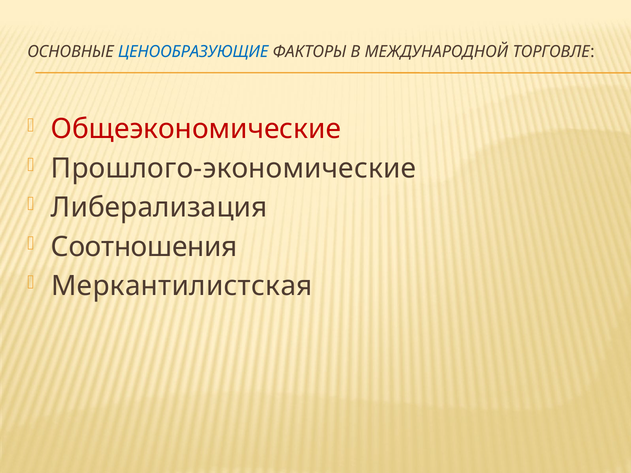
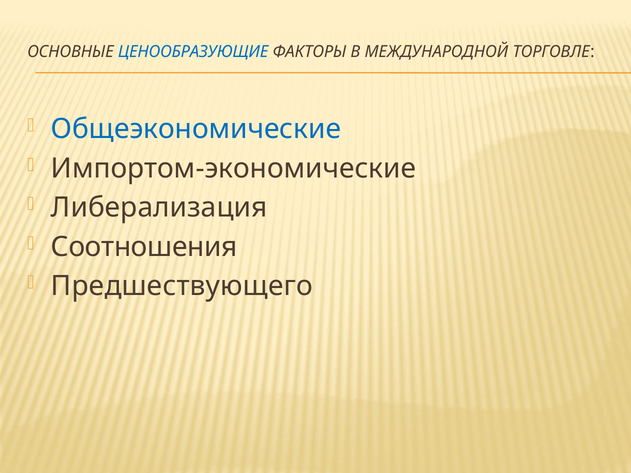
Общеэкономические colour: red -> blue (196, 129)
Прошлого-экономические: Прошлого-экономические -> Импортом-экономические (234, 168)
Меркантилистская: Меркантилистская -> Предшествующего (182, 286)
